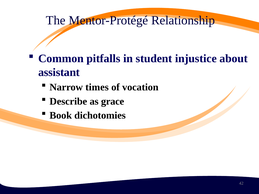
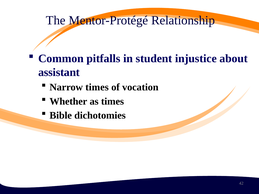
Describe: Describe -> Whether (68, 101)
as grace: grace -> times (113, 101)
Book: Book -> Bible (61, 116)
